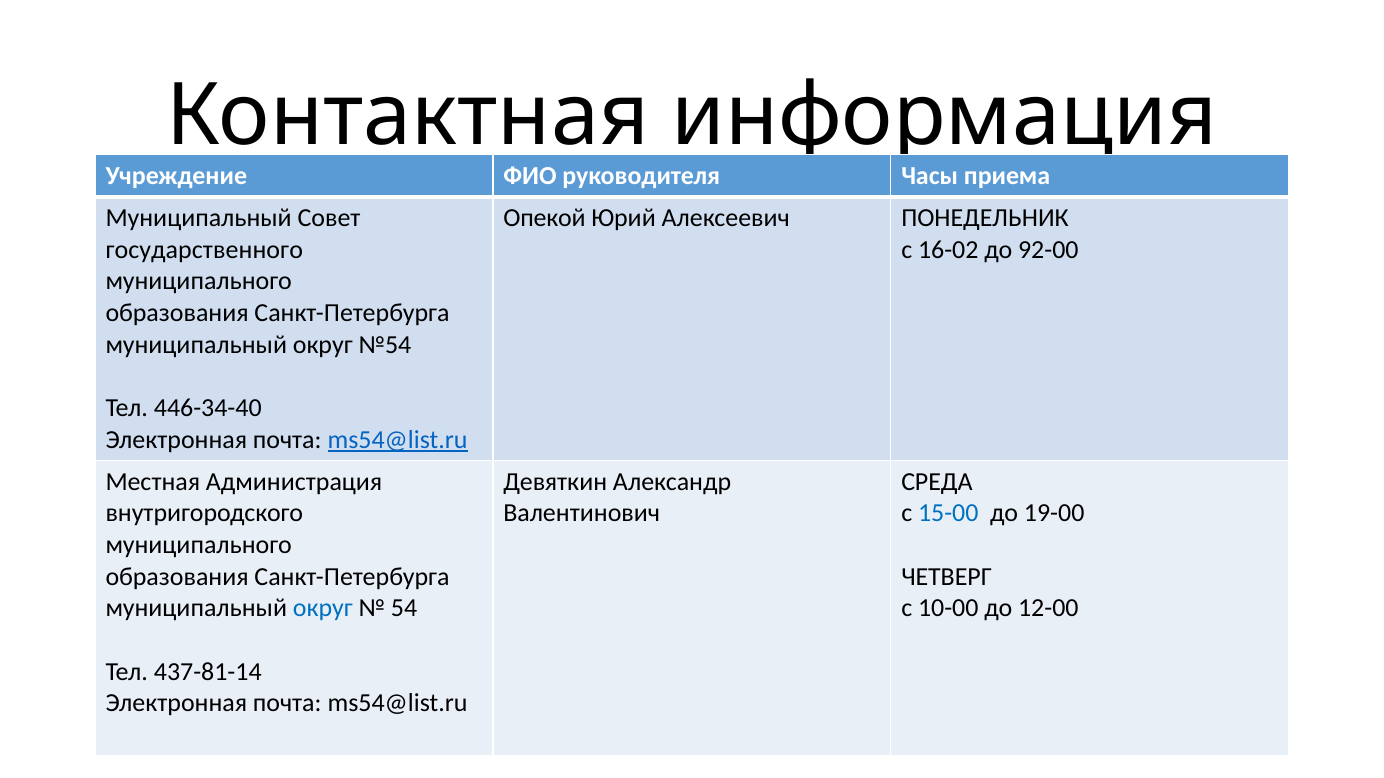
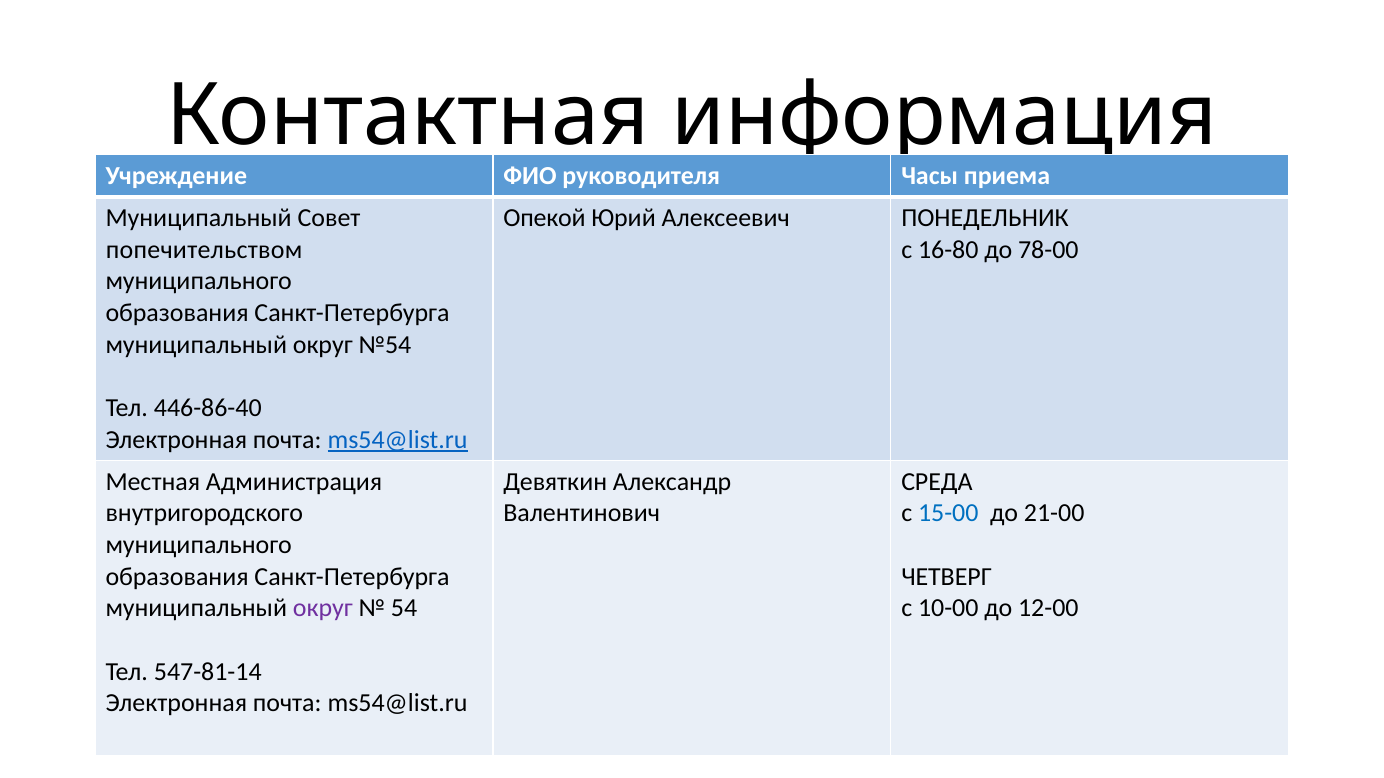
государственного: государственного -> попечительством (204, 250)
16-02: 16-02 -> 16-80 (948, 250)
92-00: 92-00 -> 78-00 (1048, 250)
446-34-40: 446-34-40 -> 446-86-40 (208, 408)
19-00: 19-00 -> 21-00 (1054, 514)
округ colour: blue -> purple (323, 609)
437-81-14: 437-81-14 -> 547-81-14 (208, 672)
